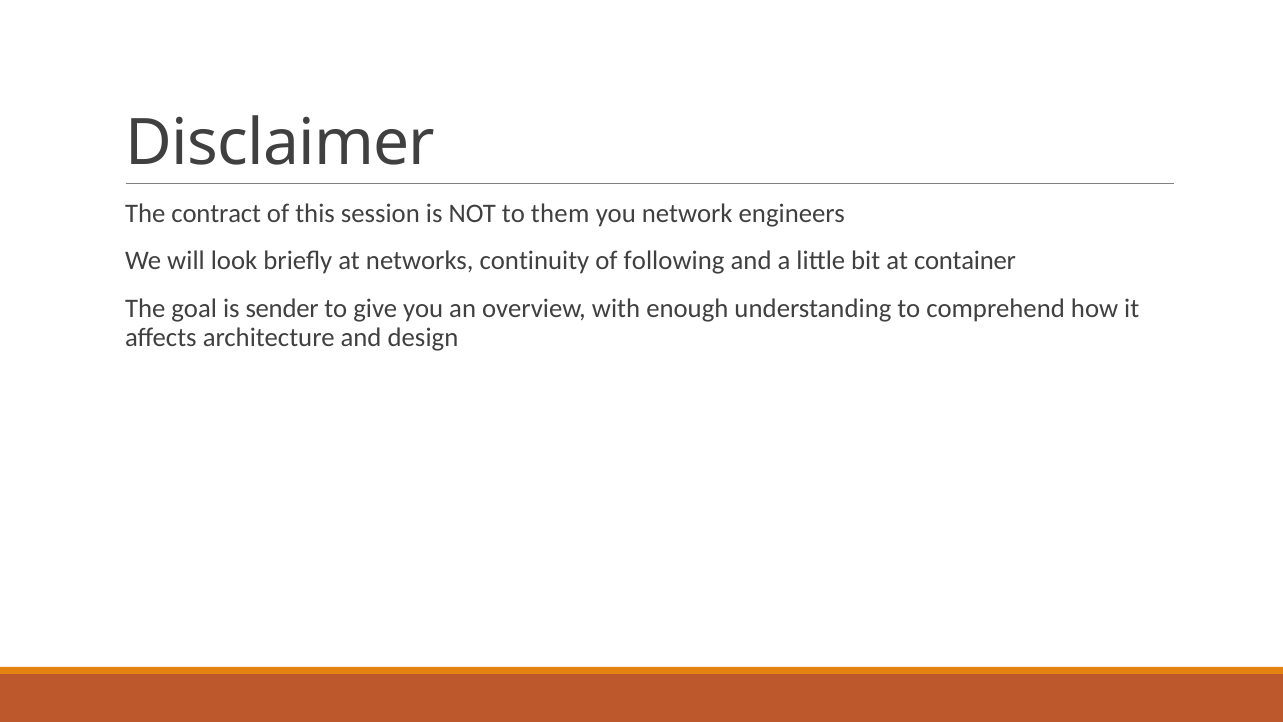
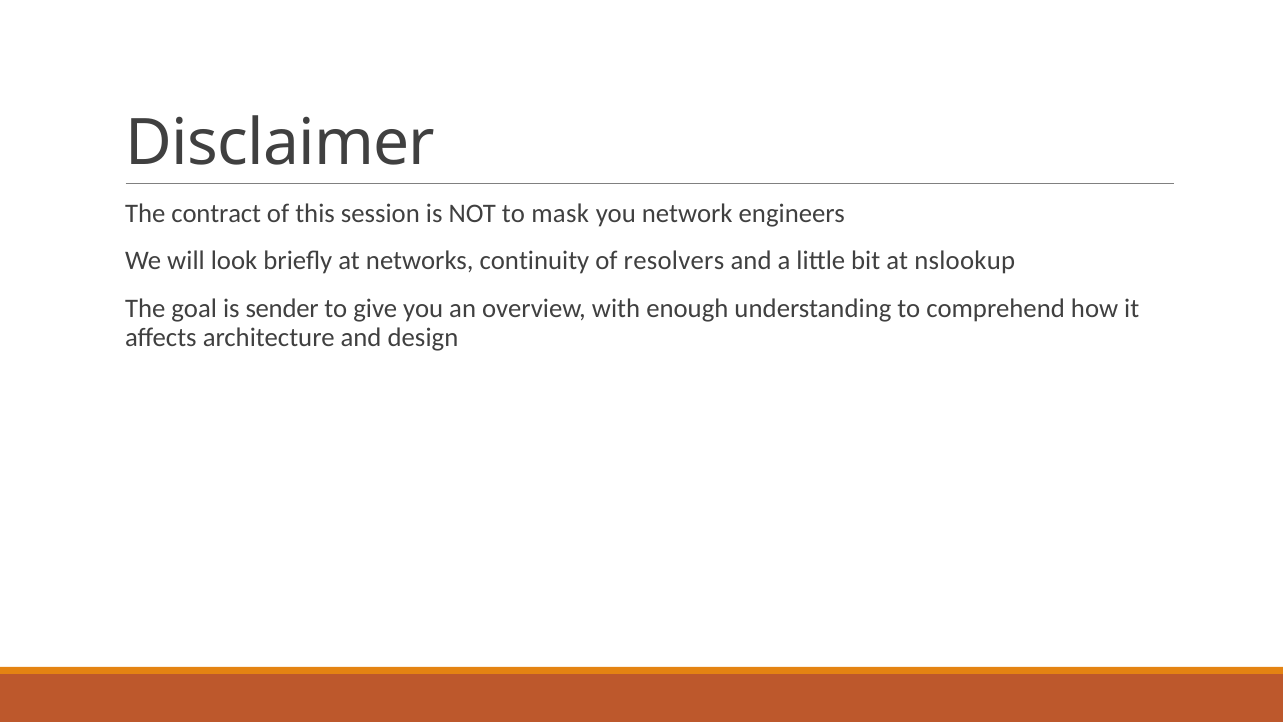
them: them -> mask (560, 213)
following: following -> resolvers (674, 261)
container: container -> nslookup (965, 261)
